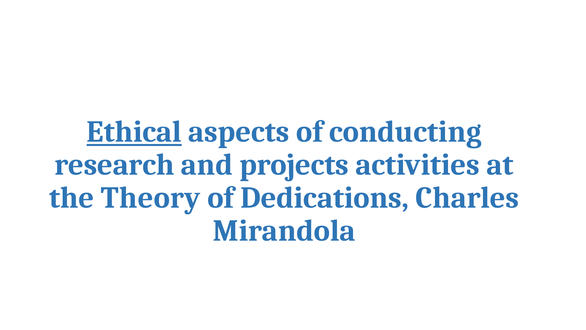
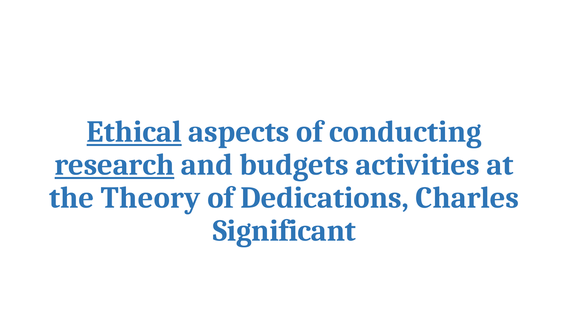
research underline: none -> present (114, 165)
projects: projects -> budgets (294, 165)
Mirandola: Mirandola -> Significant (284, 231)
